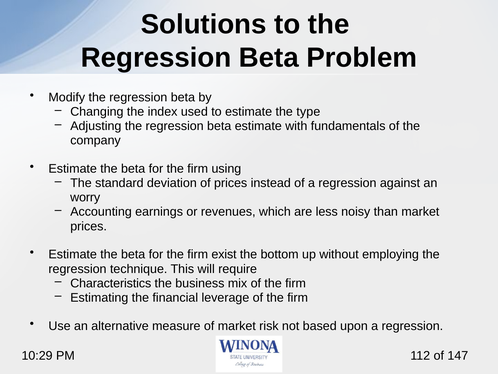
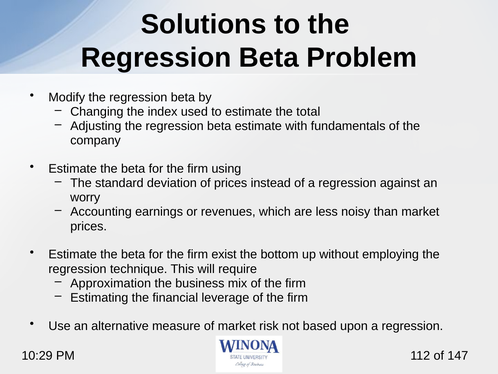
type: type -> total (308, 112)
Characteristics: Characteristics -> Approximation (111, 283)
